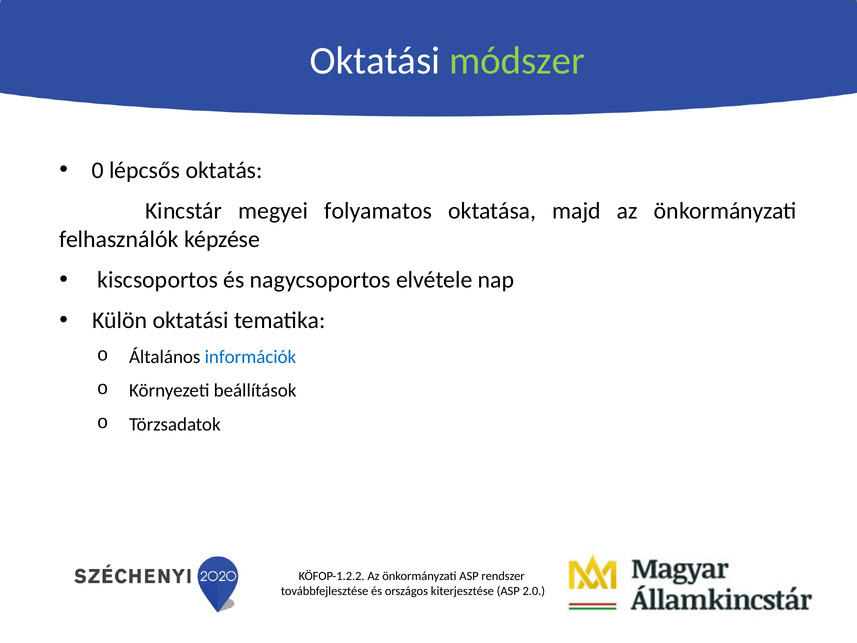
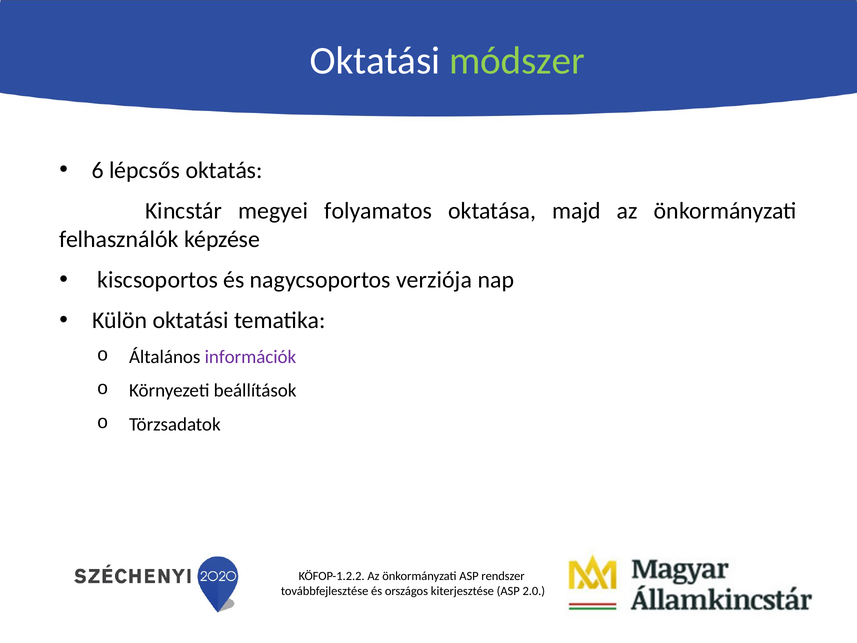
0: 0 -> 6 (98, 170)
elvétele: elvétele -> verziója (434, 280)
információk colour: blue -> purple (250, 357)
